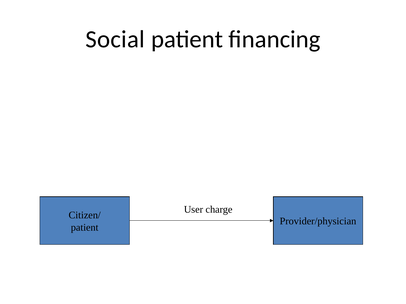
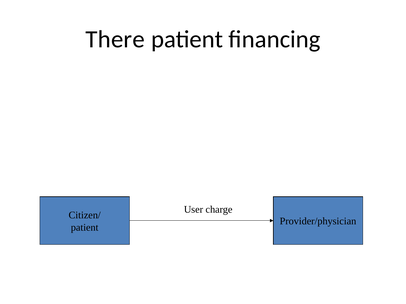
Social: Social -> There (115, 39)
